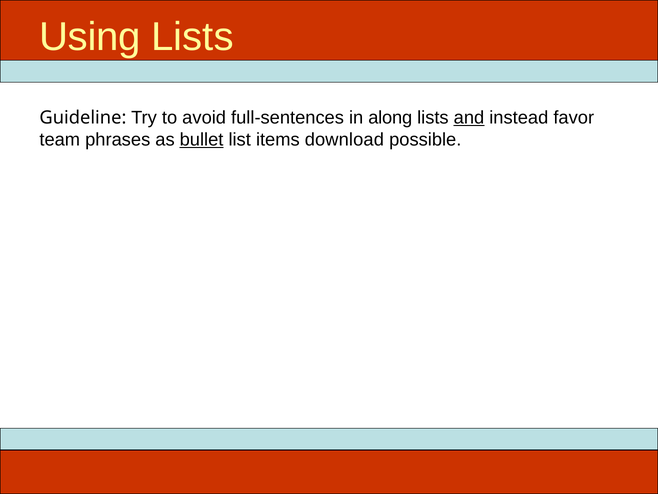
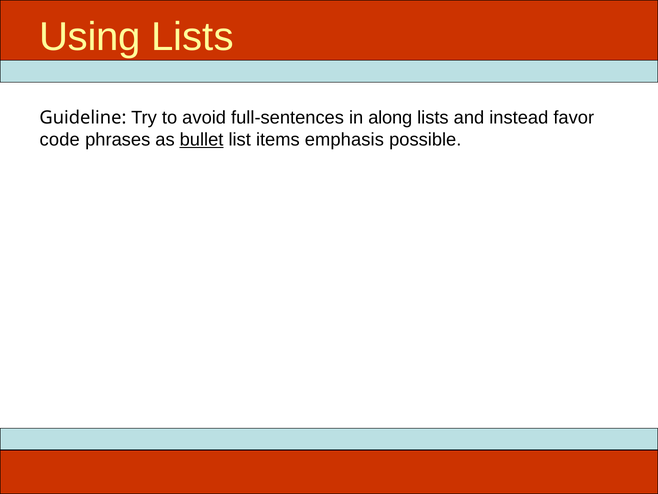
and underline: present -> none (469, 118)
team: team -> code (60, 140)
download: download -> emphasis (344, 140)
